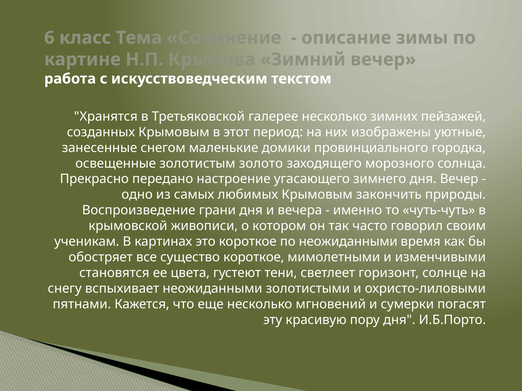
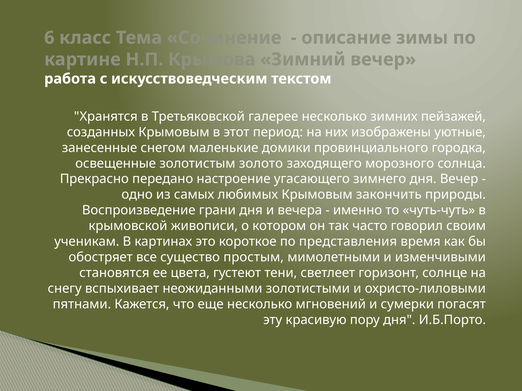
по неожиданными: неожиданными -> представления (348, 242)
существо короткое: короткое -> простым (254, 258)
